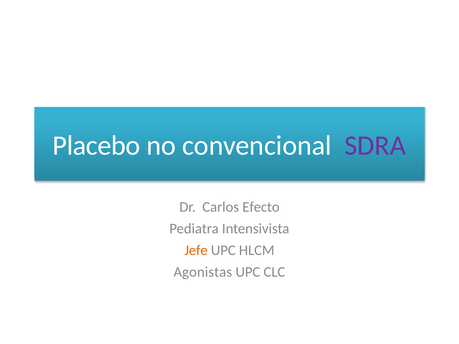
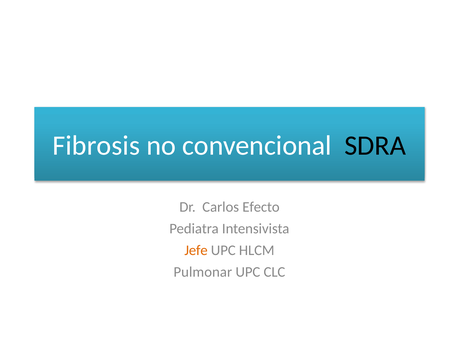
Placebo: Placebo -> Fibrosis (96, 146)
SDRA colour: purple -> black (375, 146)
Agonistas: Agonistas -> Pulmonar (203, 272)
